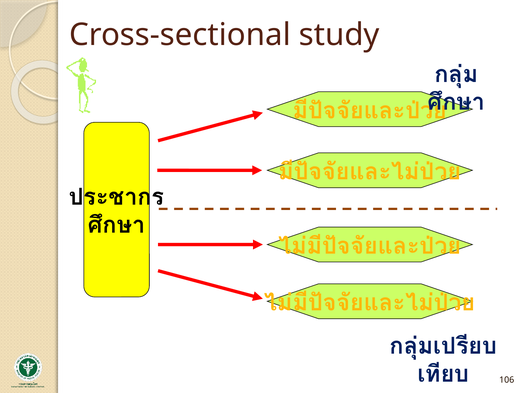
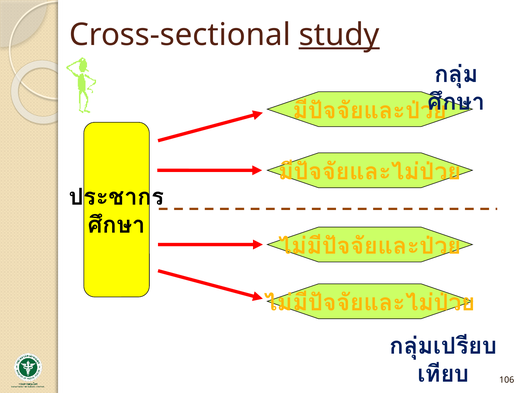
study underline: none -> present (339, 35)
